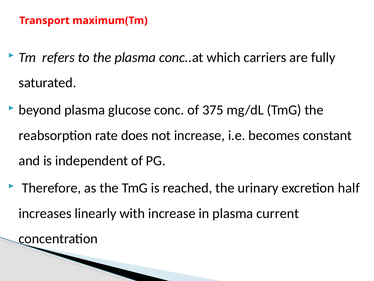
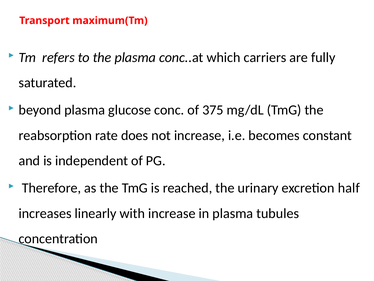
current: current -> tubules (278, 213)
